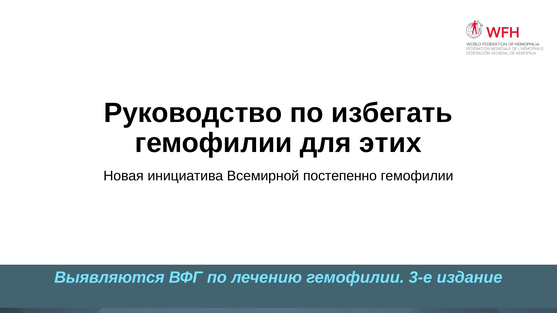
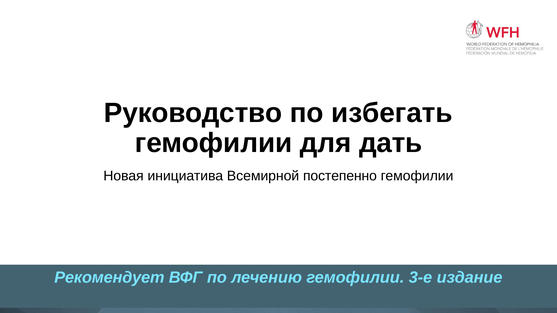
этих: этих -> дать (391, 143)
Выявляются: Выявляются -> Рекомендует (109, 278)
